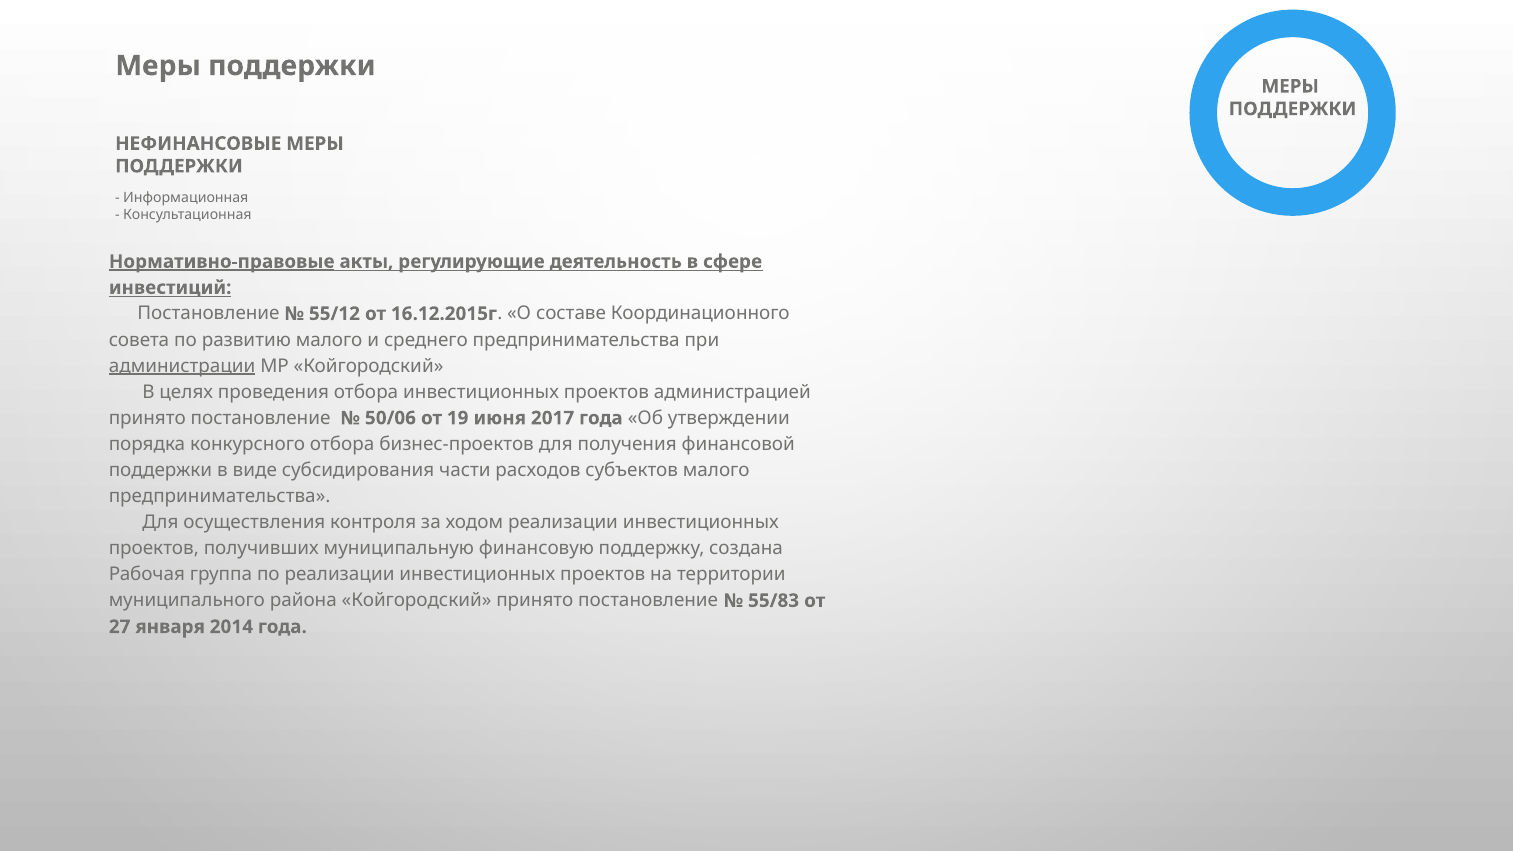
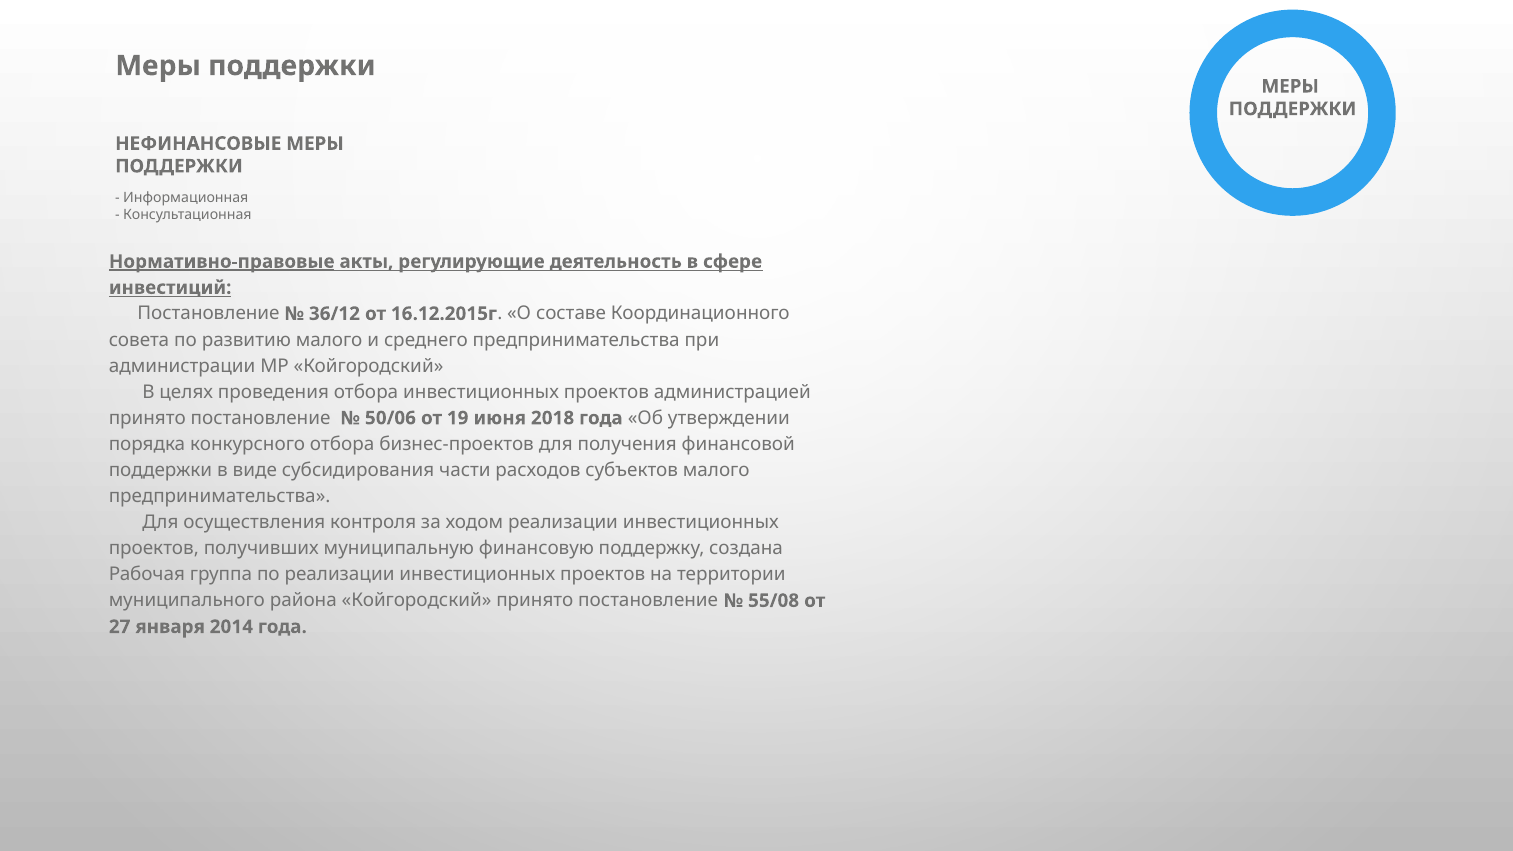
55/12: 55/12 -> 36/12 (334, 314)
администрации underline: present -> none (182, 366)
2017: 2017 -> 2018 (553, 418)
55/83: 55/83 -> 55/08 (774, 601)
